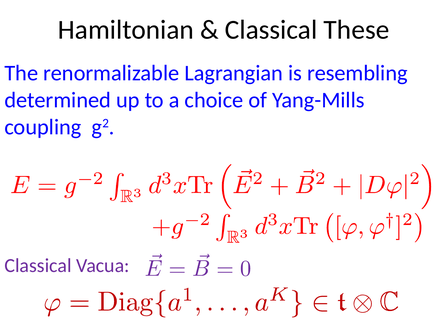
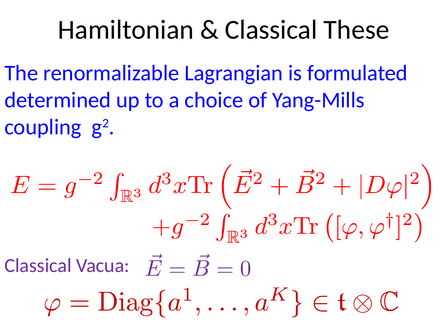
resembling: resembling -> formulated (357, 73)
